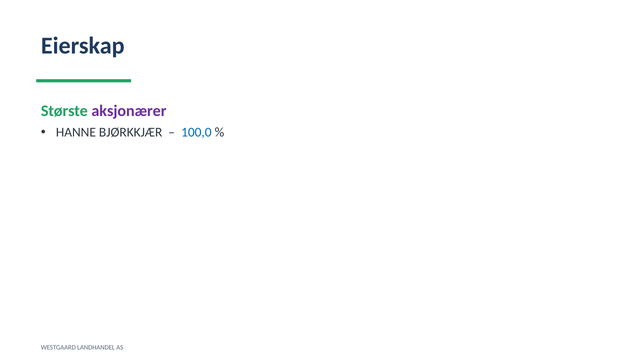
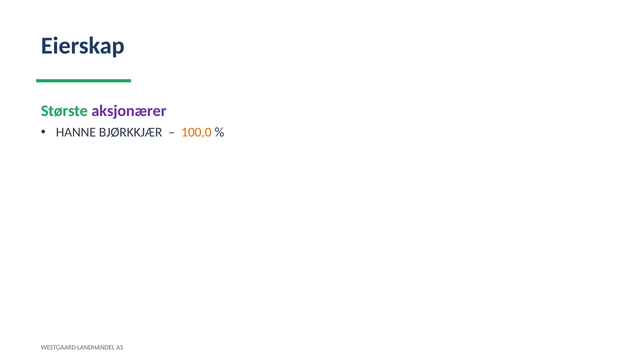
100,0 colour: blue -> orange (196, 132)
